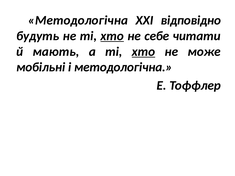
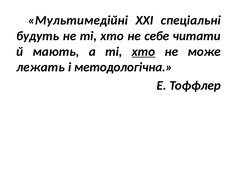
Методологічна: Методологічна -> Мультимедійні (78, 20)
відповідно: відповідно -> спеціальні (191, 20)
хто underline: present -> none (112, 36)
мобільні: мобільні -> лежать (41, 67)
